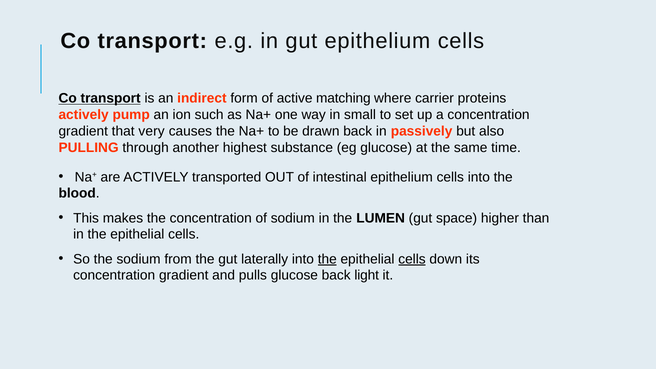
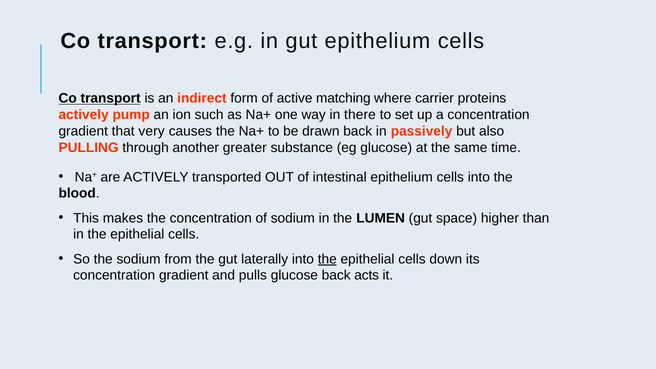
small: small -> there (360, 115)
highest: highest -> greater (245, 148)
cells underline: present -> none (412, 259)
light: light -> acts (367, 275)
